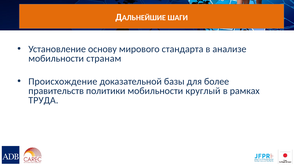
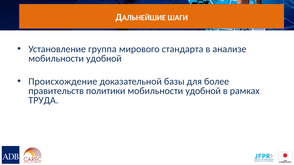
основу: основу -> группа (102, 49)
странам: странам -> удобной (104, 59)
политики мобильности круглый: круглый -> удобной (203, 91)
